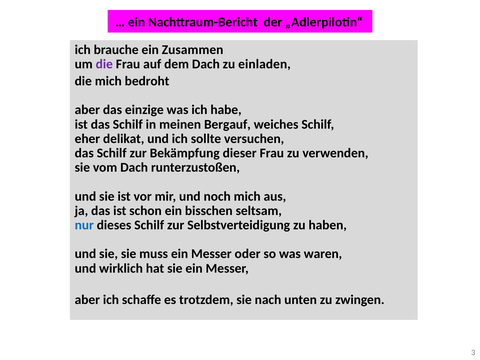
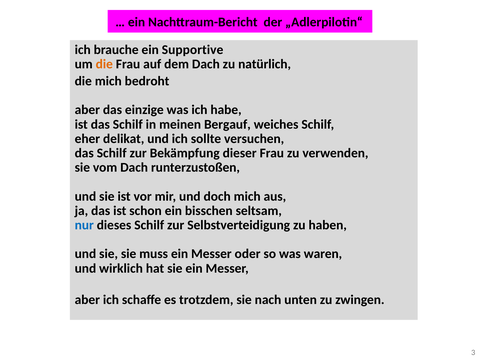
Zusammen: Zusammen -> Supportive (193, 50)
die colour: purple -> orange (104, 64)
einladen: einladen -> natürlich (265, 64)
noch: noch -> doch (217, 196)
